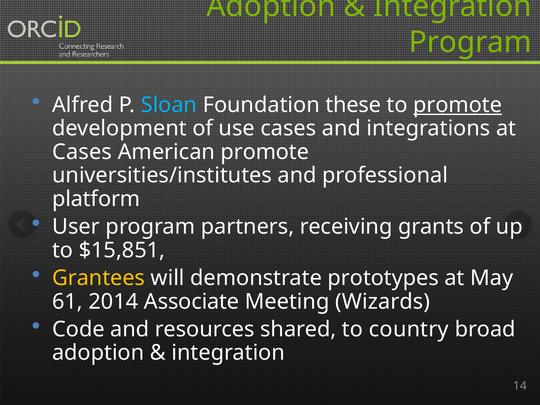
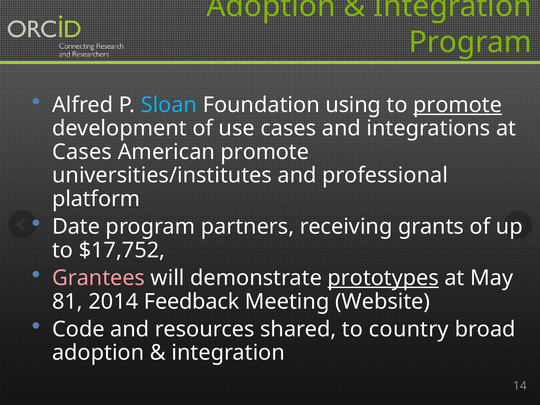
these: these -> using (353, 105)
User: User -> Date (76, 227)
$15,851: $15,851 -> $17,752 (122, 250)
Grantees colour: yellow -> pink (99, 278)
prototypes underline: none -> present (383, 278)
61: 61 -> 81 (67, 302)
Associate: Associate -> Feedback (192, 302)
Wizards: Wizards -> Website (383, 302)
